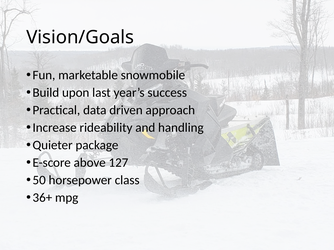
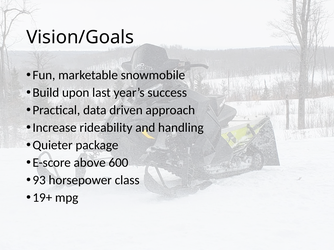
127: 127 -> 600 (118, 163)
50: 50 -> 93 (39, 180)
36+: 36+ -> 19+ (42, 198)
